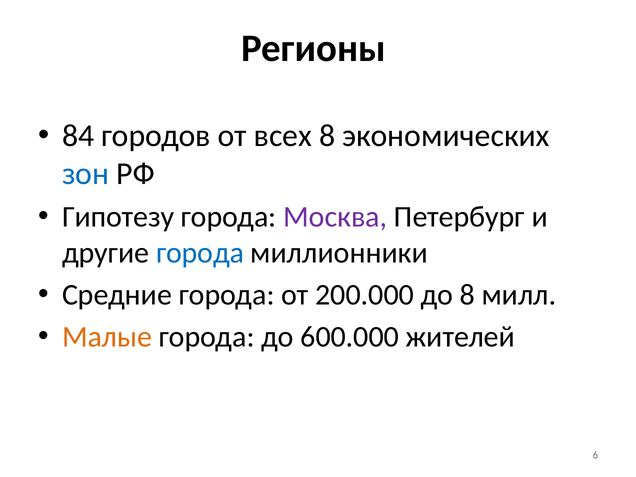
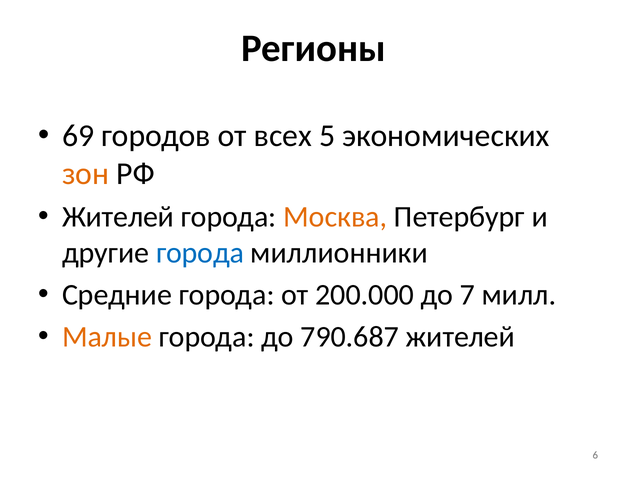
84: 84 -> 69 (78, 136)
всех 8: 8 -> 5 (327, 136)
зон colour: blue -> orange (86, 174)
Гипотезу: Гипотезу -> Жителей (118, 217)
Москва colour: purple -> orange (335, 217)
до 8: 8 -> 7 (467, 295)
600.000: 600.000 -> 790.687 (350, 337)
